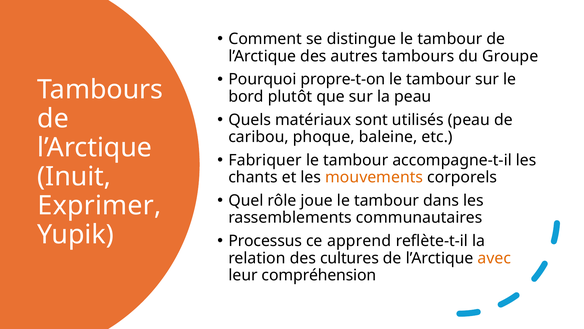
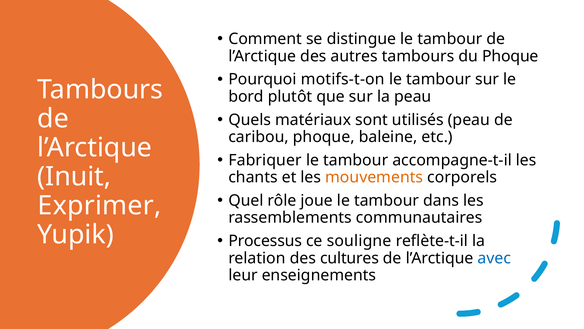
du Groupe: Groupe -> Phoque (510, 56)
propre-t-on: propre-t-on -> motifs-t-on (343, 79)
apprend: apprend -> souligne (359, 241)
avec colour: orange -> blue (494, 258)
compréhension: compréhension -> enseignements (319, 275)
